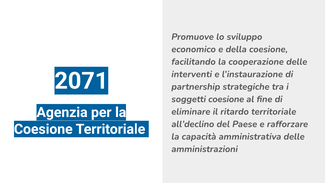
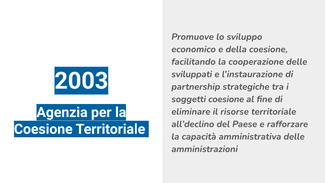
interventi: interventi -> sviluppati (192, 74)
2071: 2071 -> 2003 (81, 81)
ritardo: ritardo -> risorse (235, 112)
